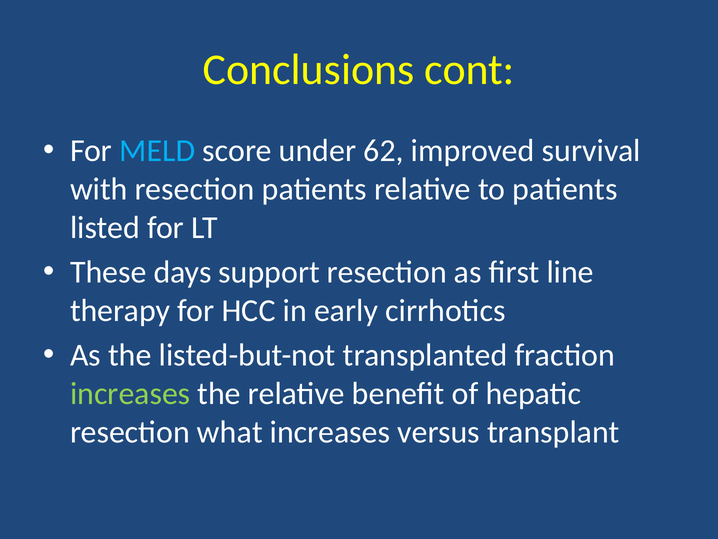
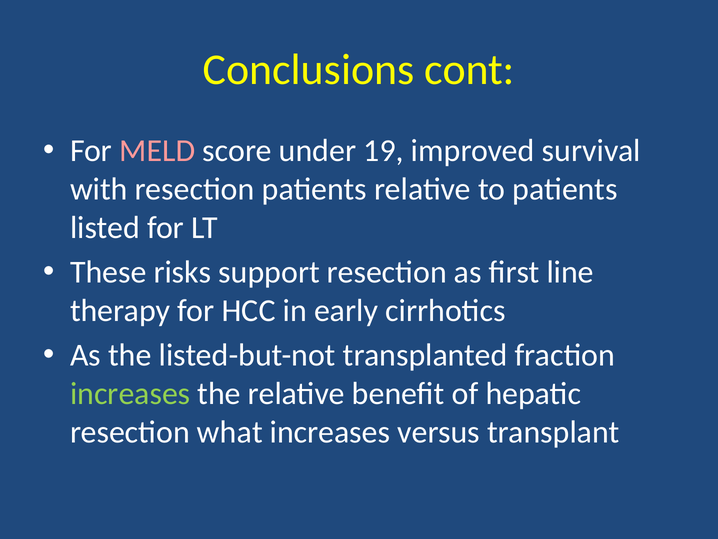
MELD colour: light blue -> pink (157, 151)
62: 62 -> 19 (383, 151)
days: days -> risks (182, 272)
